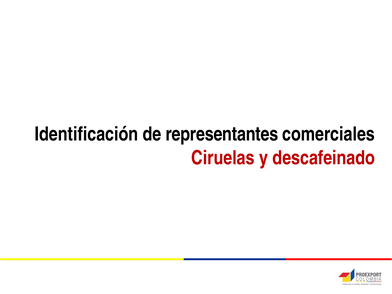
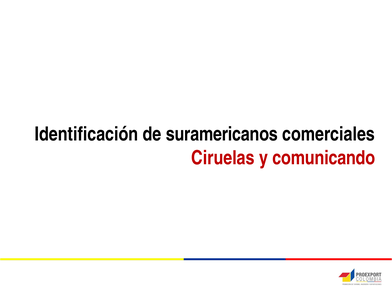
representantes: representantes -> suramericanos (222, 134)
descafeinado: descafeinado -> comunicando (324, 158)
